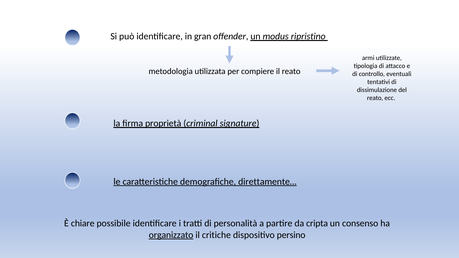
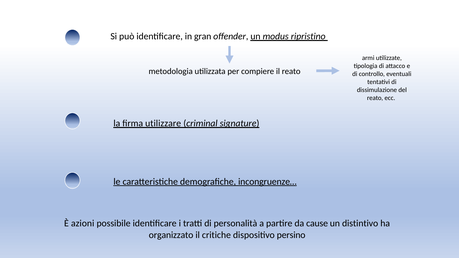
proprietà: proprietà -> utilizzare (163, 123)
direttamente…: direttamente… -> incongruenze… (267, 182)
chiare: chiare -> azioni (83, 224)
cripta: cripta -> cause (317, 224)
consenso: consenso -> distintivo (360, 224)
organizzato underline: present -> none (171, 235)
